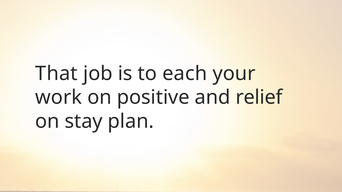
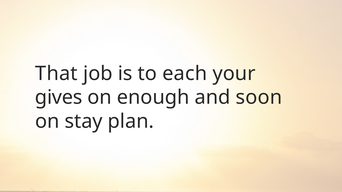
work: work -> gives (59, 98)
positive: positive -> enough (153, 98)
relief: relief -> soon (259, 98)
